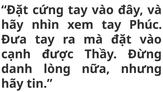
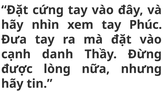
được: được -> danh (58, 54)
danh: danh -> được (17, 69)
